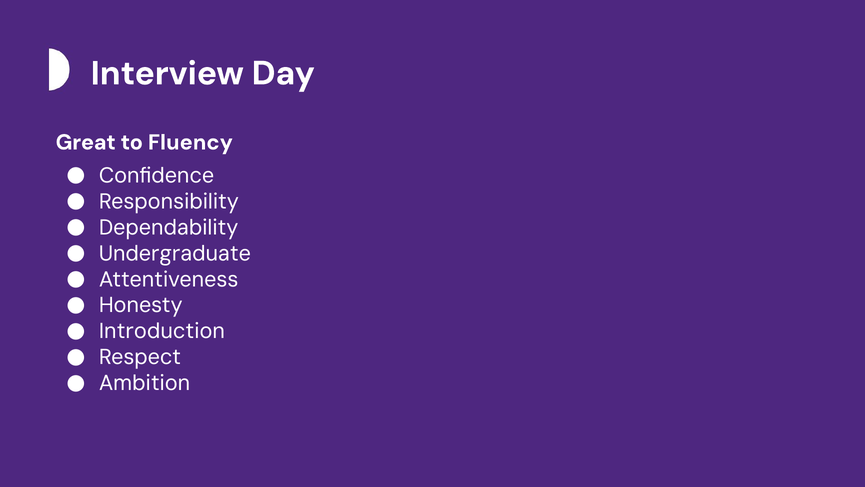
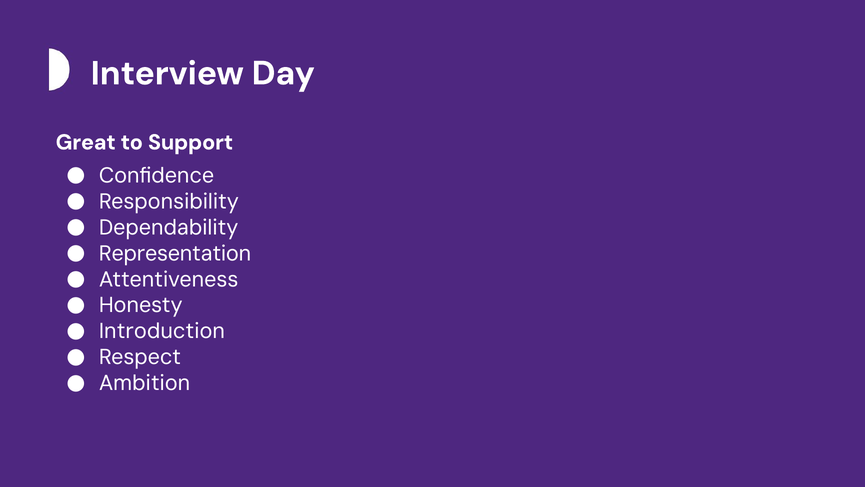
Fluency: Fluency -> Support (191, 142)
Undergraduate: Undergraduate -> Representation (175, 253)
